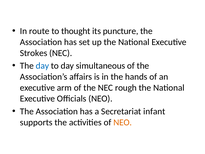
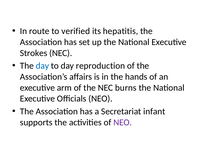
thought: thought -> verified (76, 31)
puncture: puncture -> hepatitis (121, 31)
simultaneous: simultaneous -> reproduction (101, 66)
rough: rough -> burns (126, 88)
NEO colour: orange -> purple (123, 122)
